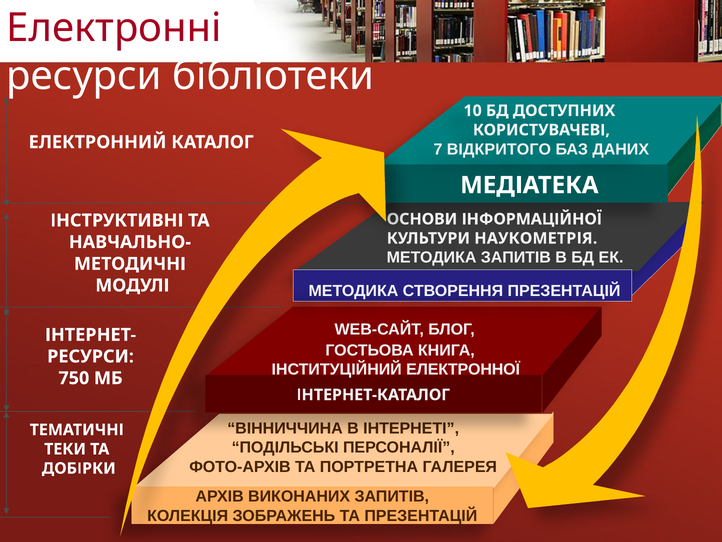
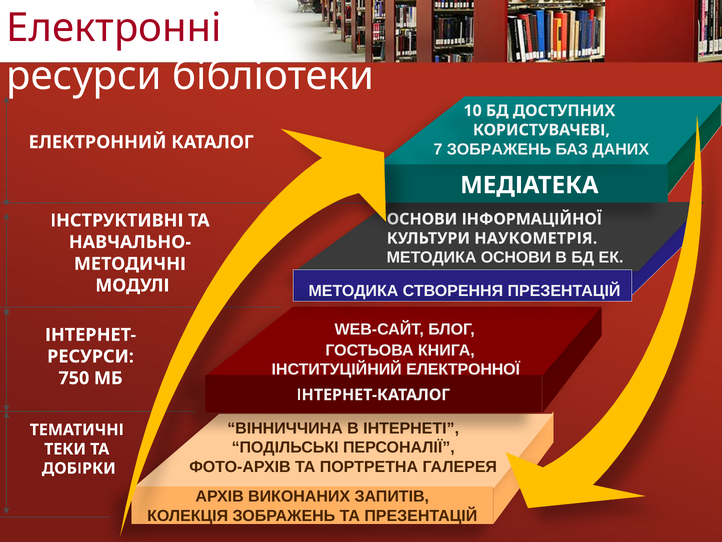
7 ВІДКРИТОГО: ВІДКРИТОГО -> ЗОБРАЖЕНЬ (499, 149)
ЗАПИТІВ: ЗАПИТІВ -> ОСНОВИ (516, 257)
